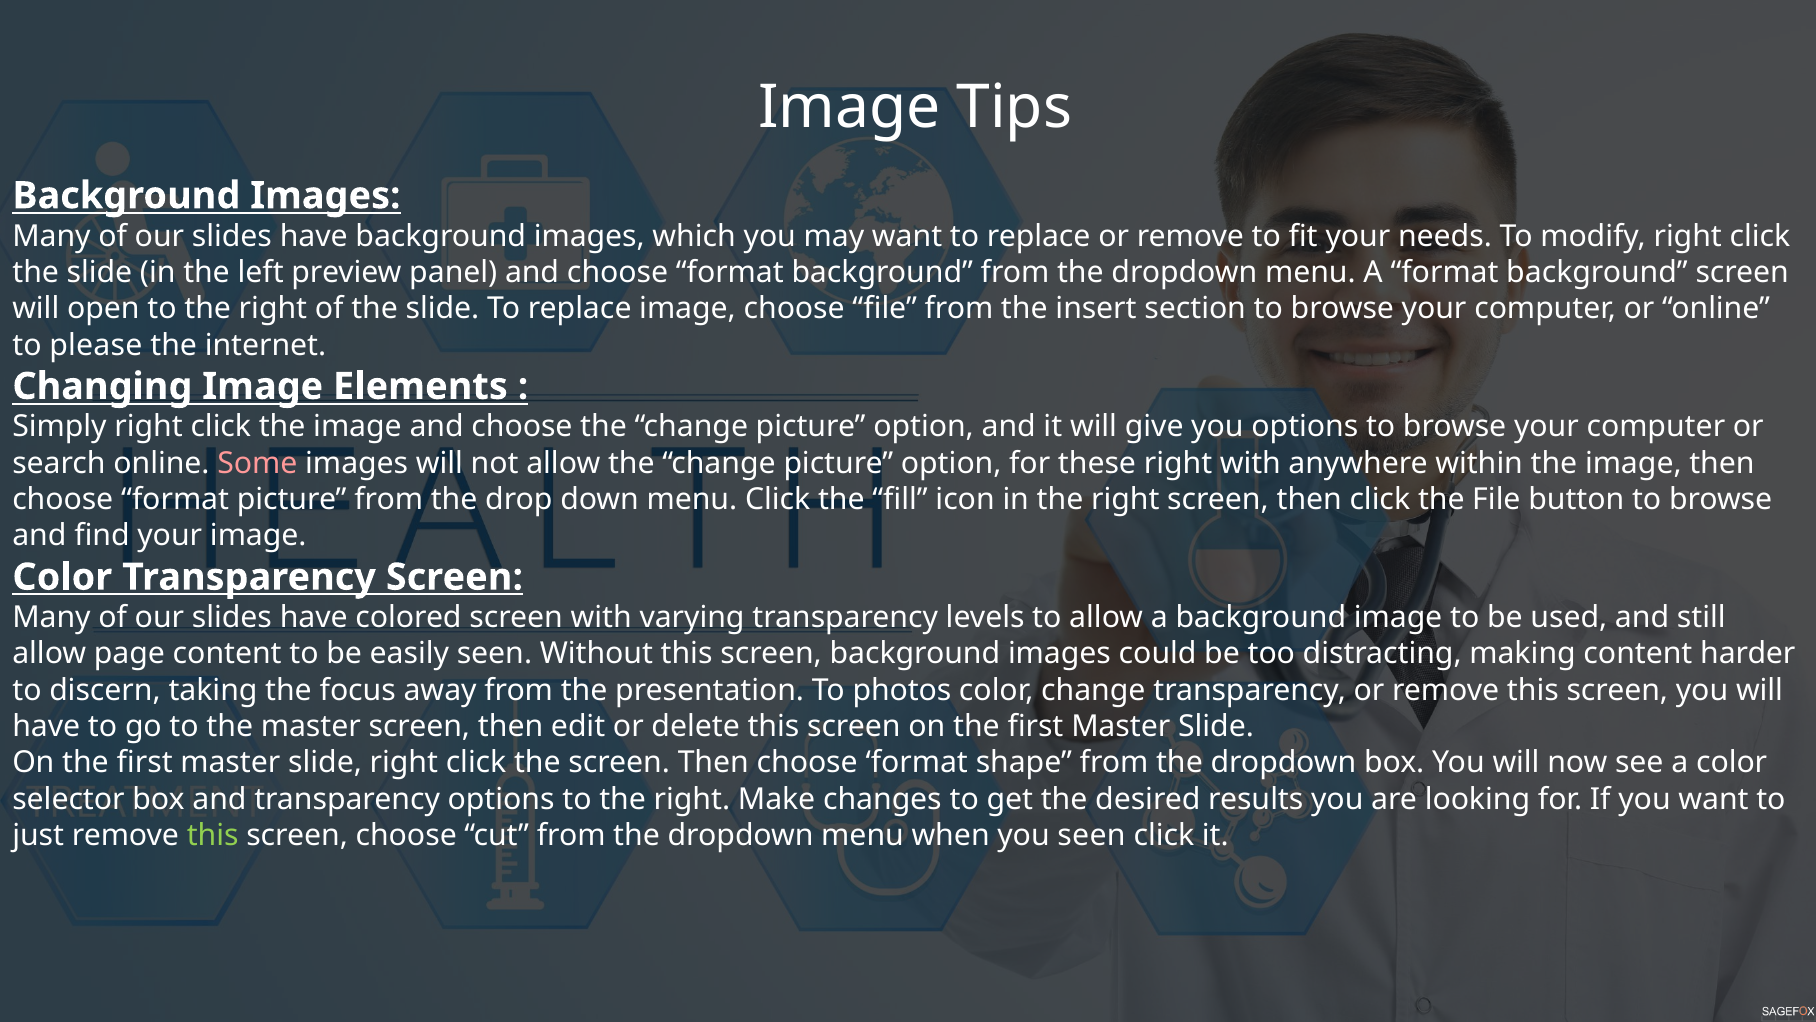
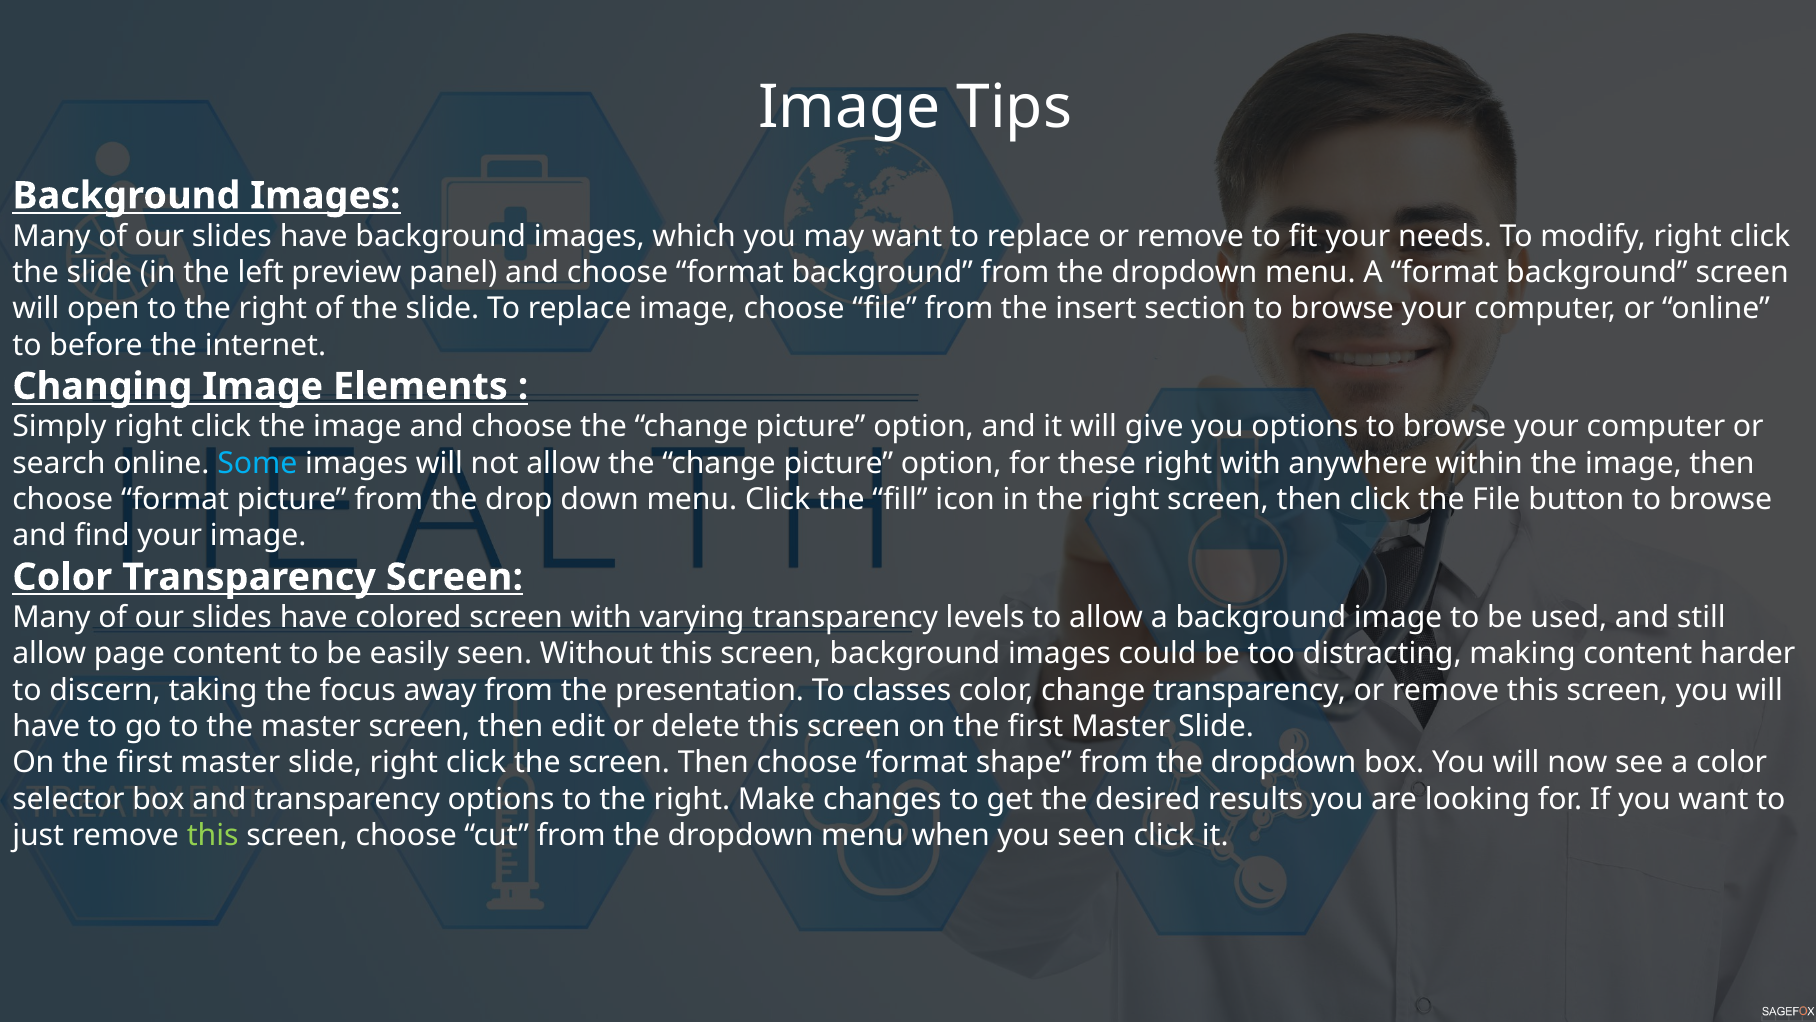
please: please -> before (96, 345)
Some colour: pink -> light blue (257, 463)
photos: photos -> classes (902, 690)
